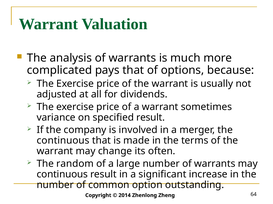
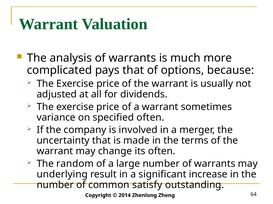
specified result: result -> often (150, 118)
continuous: continuous -> uncertainty (63, 141)
continuous: continuous -> underlying (62, 175)
option: option -> satisfy (147, 186)
